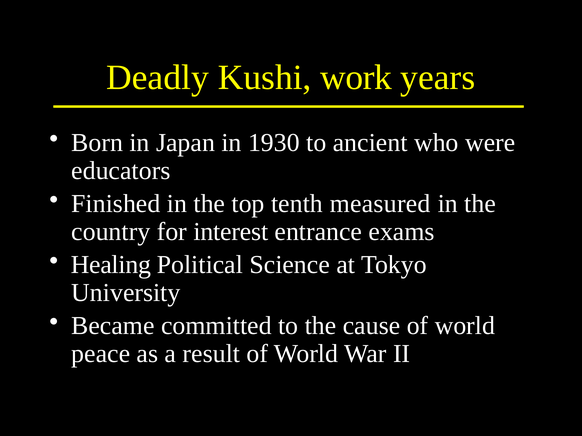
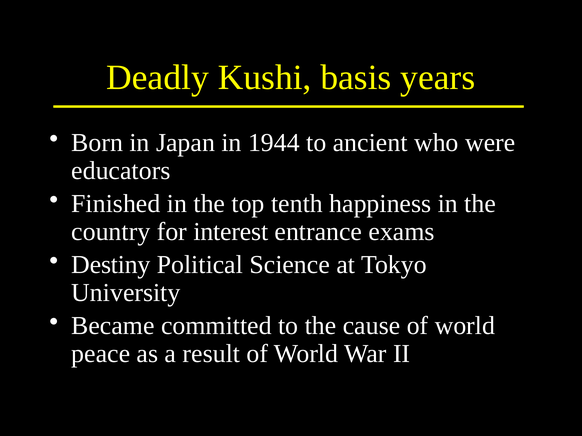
work: work -> basis (356, 78)
1930: 1930 -> 1944 (274, 143)
measured: measured -> happiness (380, 204)
Healing: Healing -> Destiny (111, 265)
